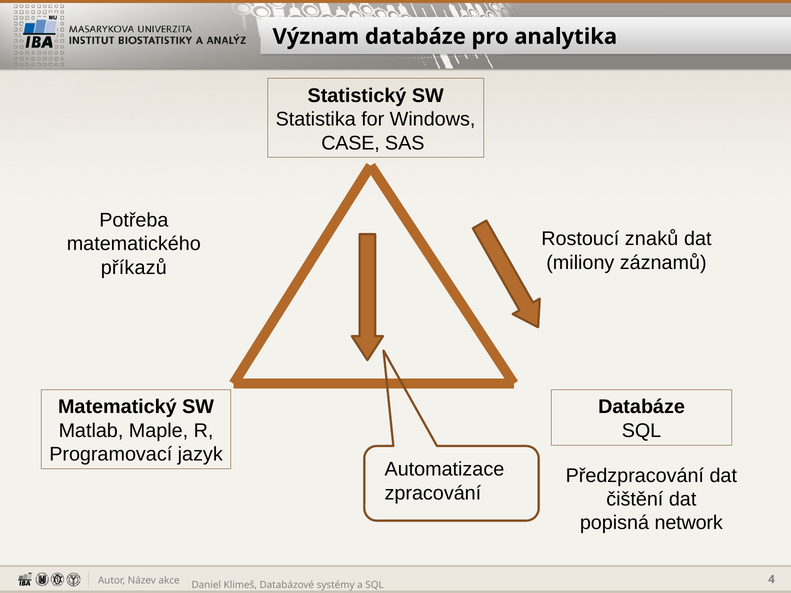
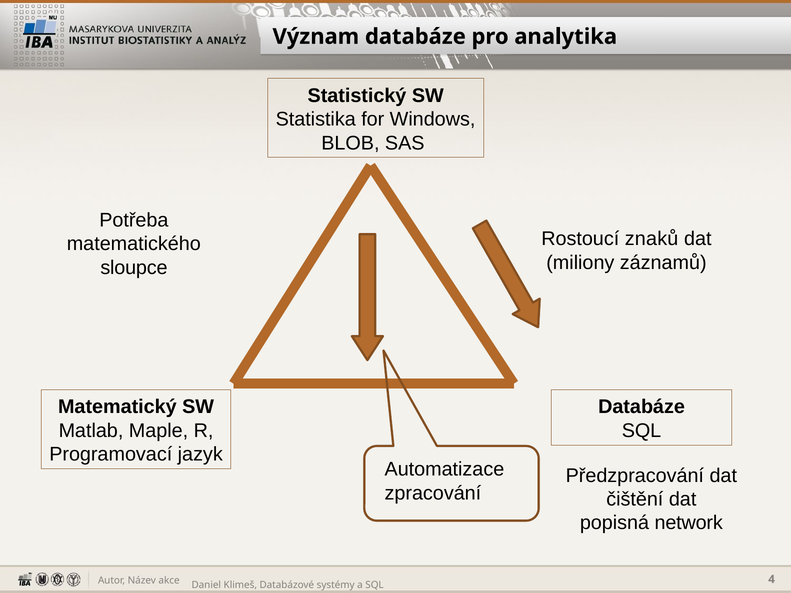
CASE: CASE -> BLOB (350, 143)
příkazů: příkazů -> sloupce (134, 268)
